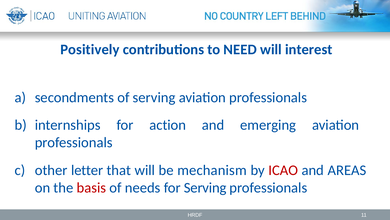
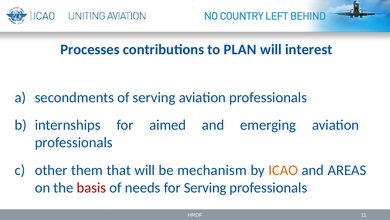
Positively: Positively -> Processes (90, 49)
NEED: NEED -> PLAN (240, 49)
action: action -> aimed (168, 125)
letter: letter -> them (87, 170)
ICAO colour: red -> orange (283, 170)
